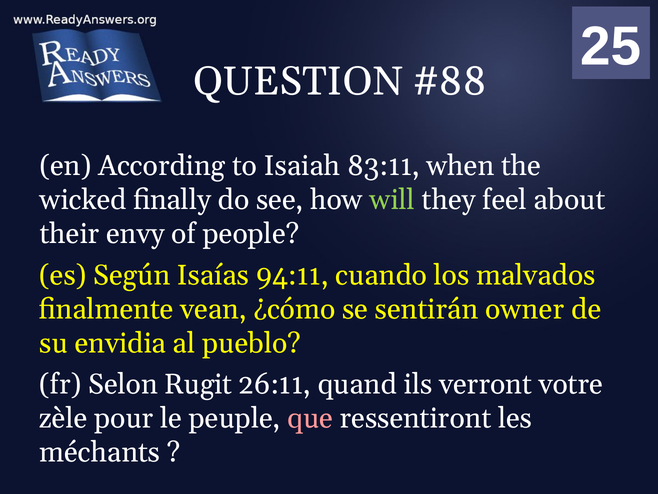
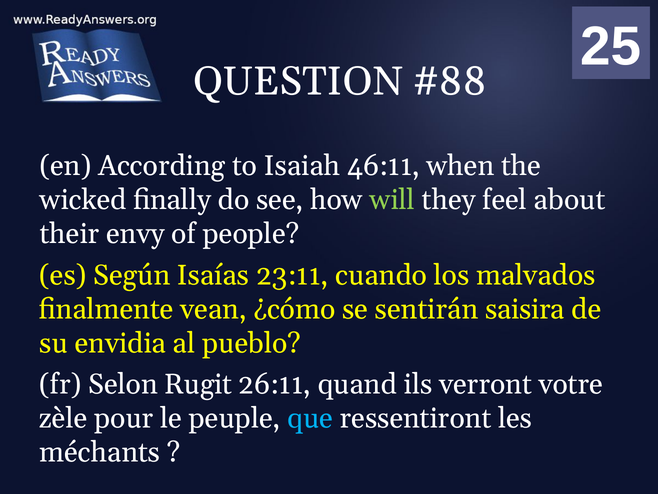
83:11: 83:11 -> 46:11 (383, 166)
94:11: 94:11 -> 23:11 (292, 275)
owner: owner -> saisira (525, 309)
que colour: pink -> light blue (310, 418)
